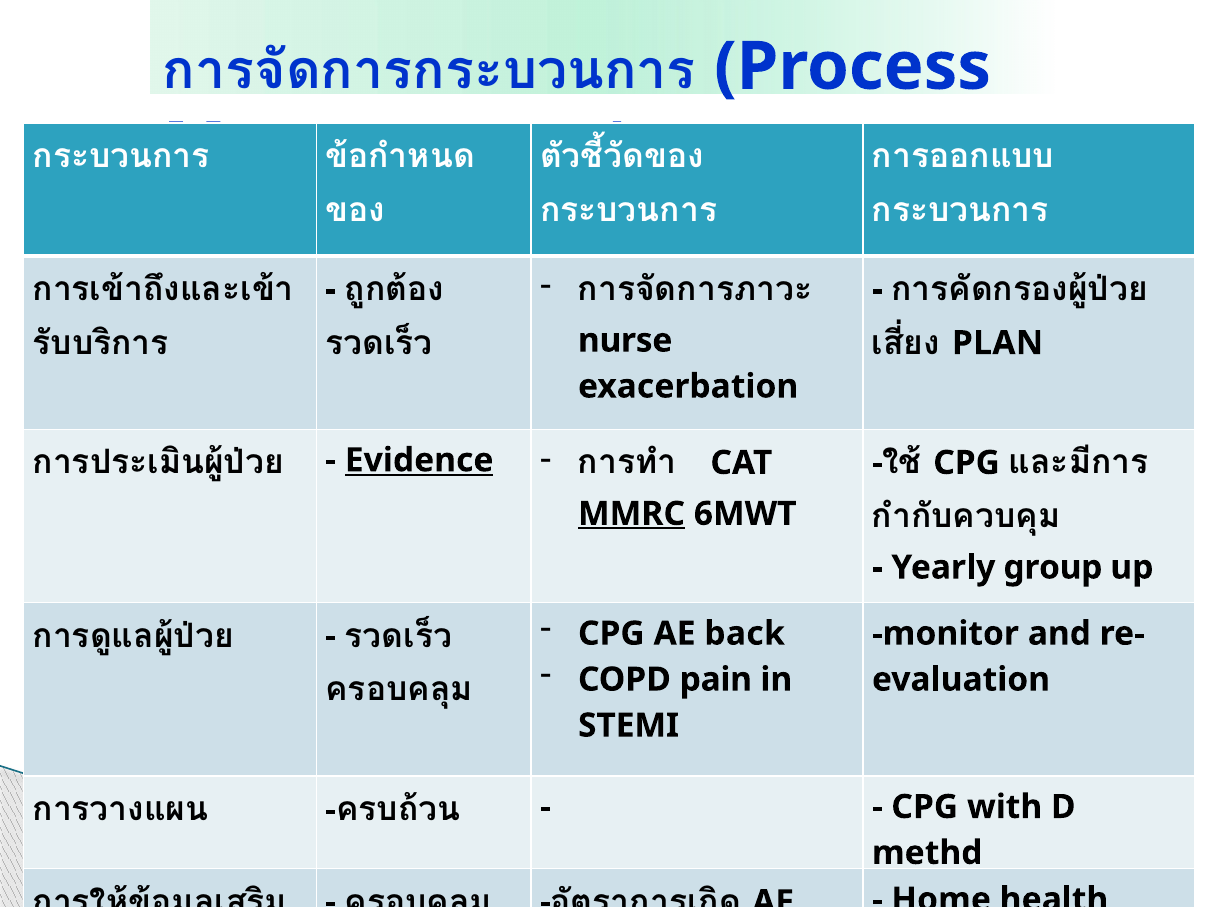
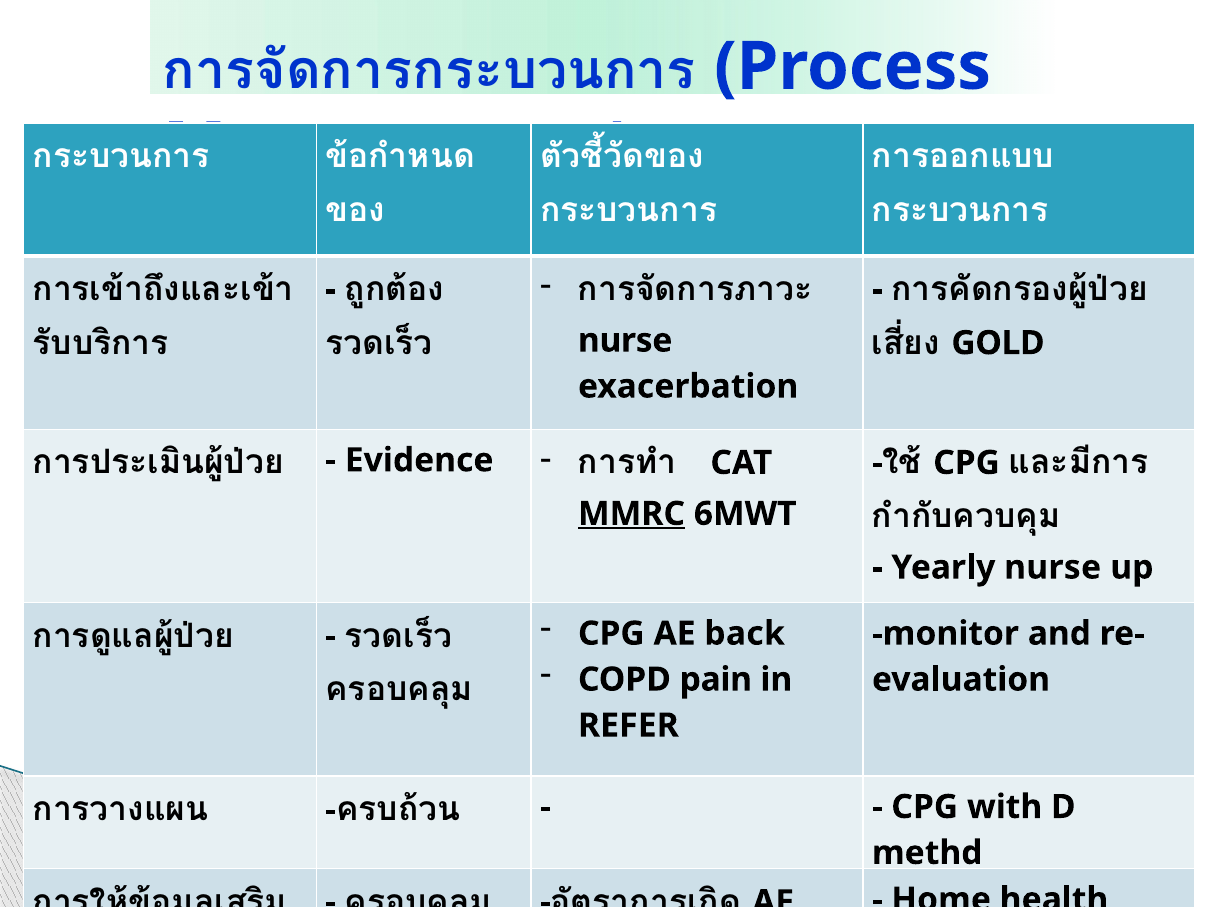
PLAN: PLAN -> GOLD (998, 343)
Evidence underline: present -> none (419, 460)
Yearly group: group -> nurse (1053, 567)
STEMI: STEMI -> REFER (628, 725)
